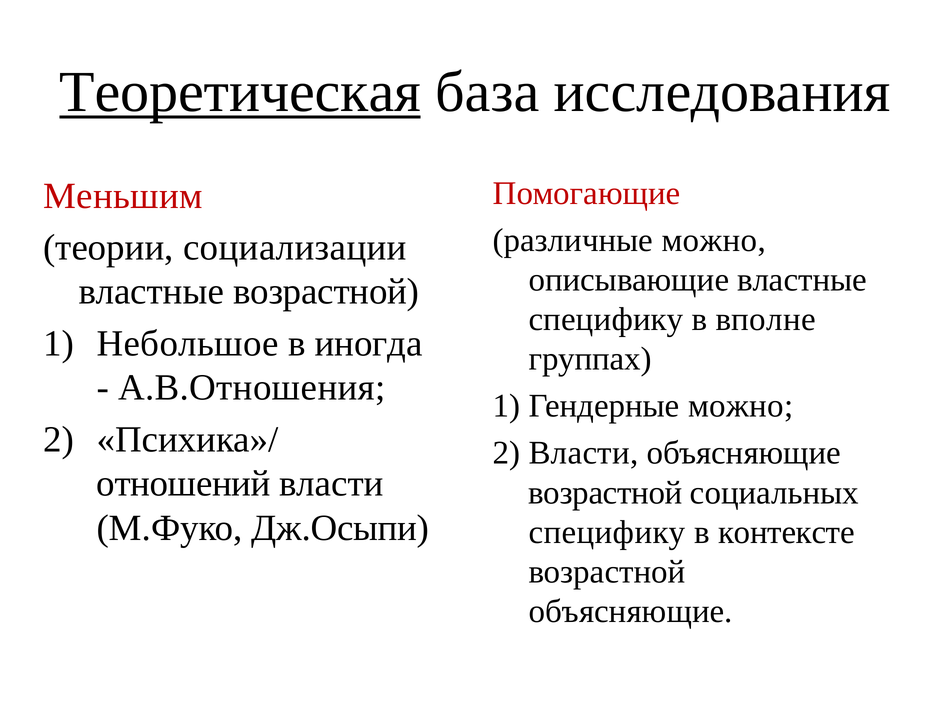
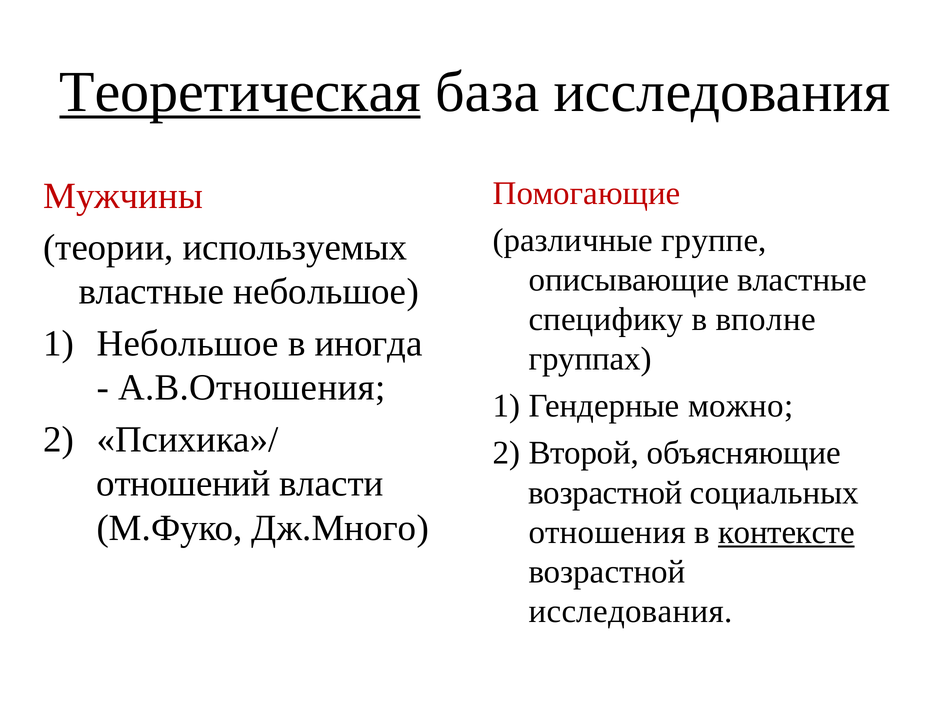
Меньшим: Меньшим -> Мужчины (123, 196)
различные можно: можно -> группе (714, 240)
социализации: социализации -> используемых (295, 248)
властные возрастной: возрастной -> небольшое (326, 292)
2 Власти: Власти -> Второй (584, 453)
Дж.Осыпи: Дж.Осыпи -> Дж.Много (340, 528)
специфику: специфику -> отношения (607, 532)
контексте underline: none -> present (786, 532)
объясняющие: объясняющие -> исследования (631, 612)
